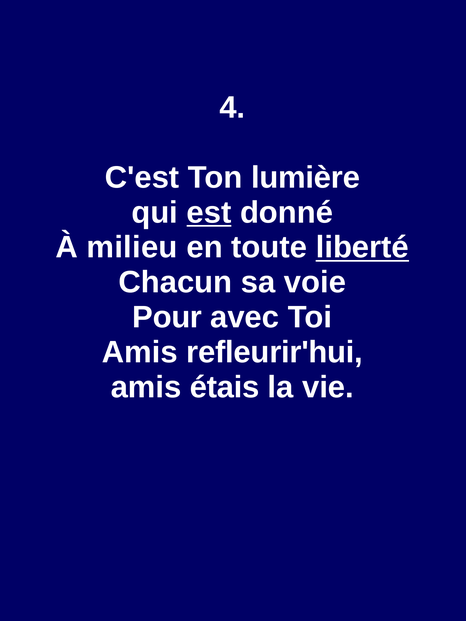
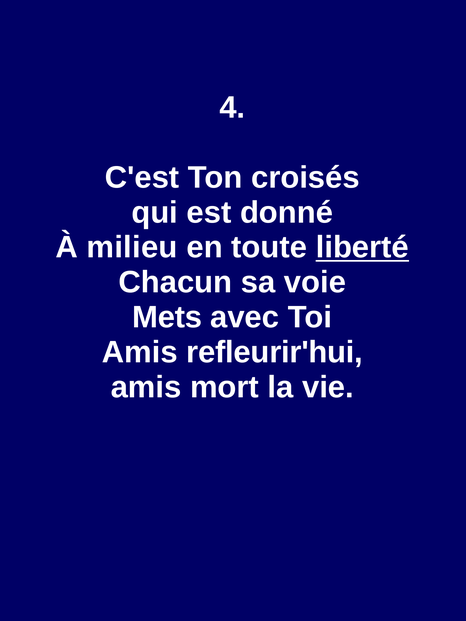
lumière: lumière -> croisés (305, 178)
est underline: present -> none (209, 213)
Pour: Pour -> Mets (167, 318)
étais: étais -> mort (224, 387)
